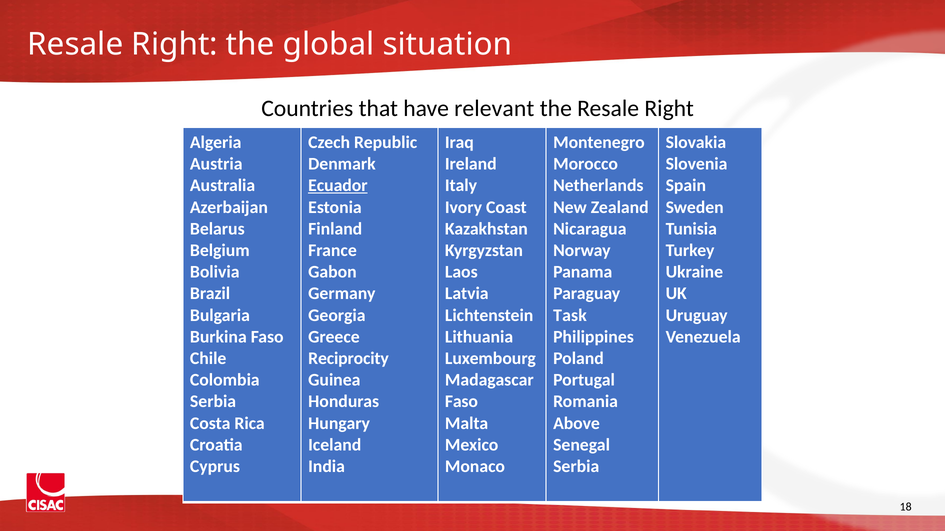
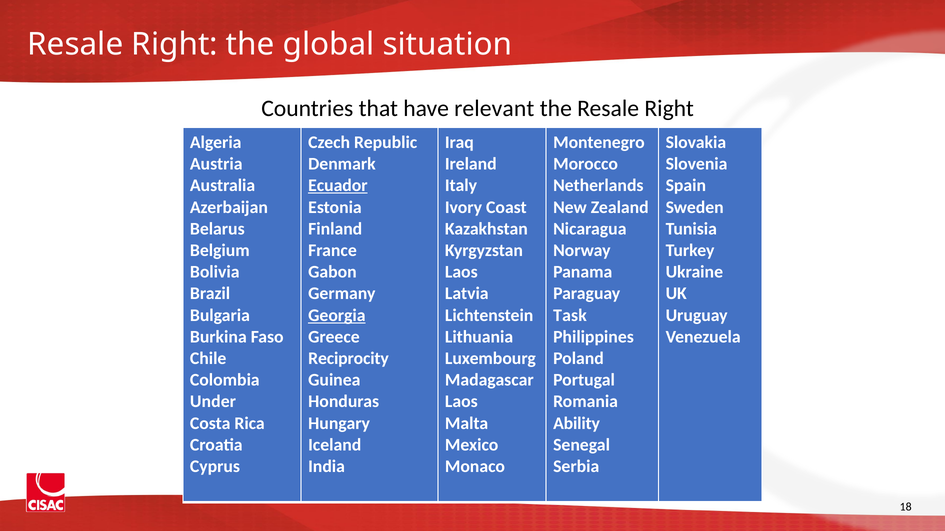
Georgia underline: none -> present (337, 316)
Serbia: Serbia -> Under (213, 402)
Faso: Faso -> Laos (461, 402)
Above: Above -> Ability (577, 424)
